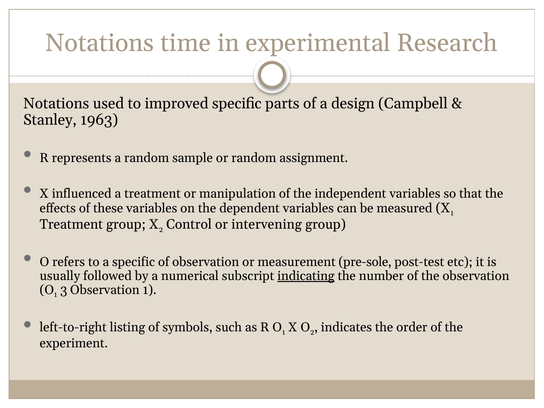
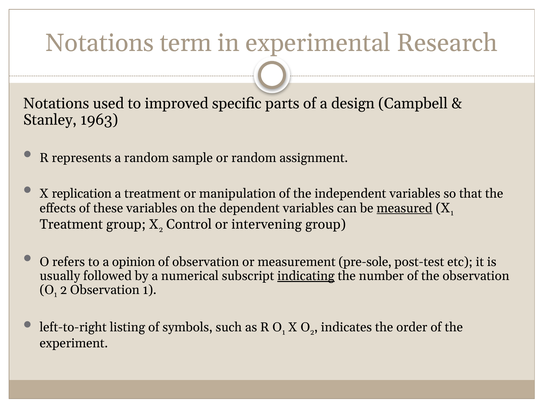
time: time -> term (186, 43)
influenced: influenced -> replication (82, 194)
measured underline: none -> present (404, 208)
a specific: specific -> opinion (134, 262)
1 3: 3 -> 2 (64, 290)
